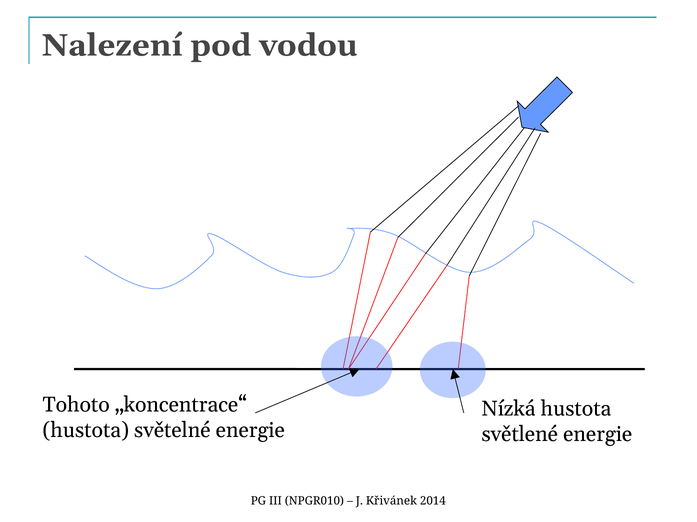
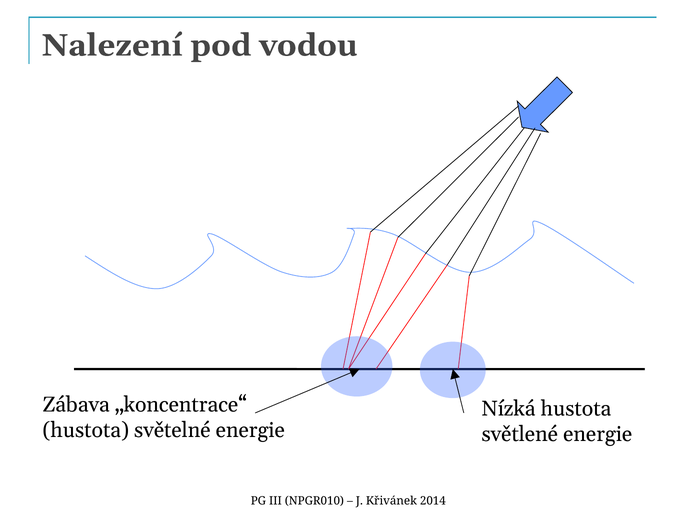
Tohoto: Tohoto -> Zábava (76, 405)
